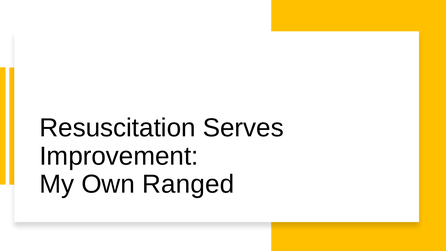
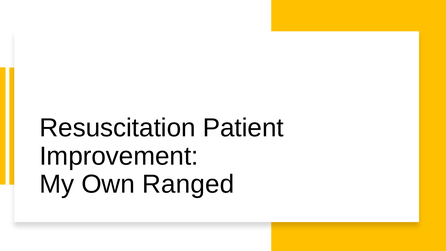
Serves: Serves -> Patient (243, 128)
